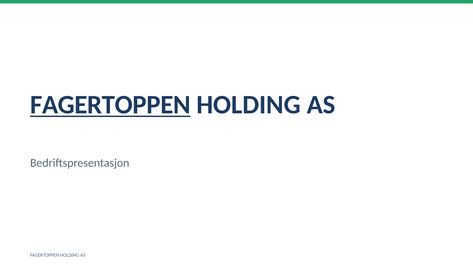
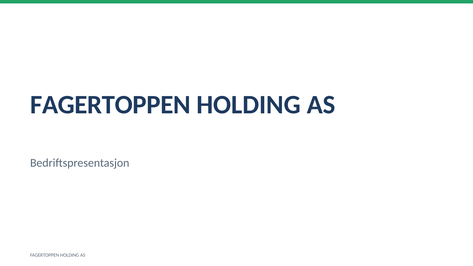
FAGERTOPPEN underline: present -> none (110, 105)
